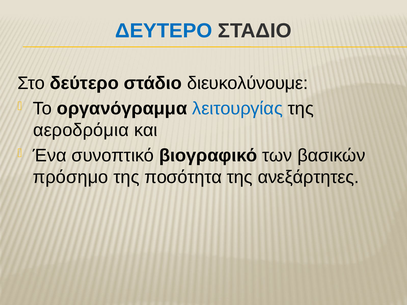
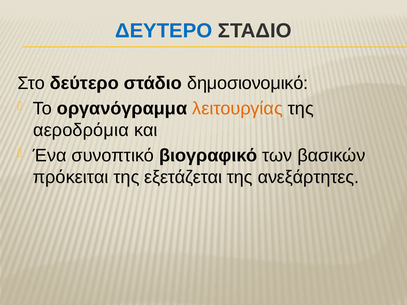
διευκολύνουμε: διευκολύνουμε -> δημοσιονομικό (248, 83)
λειτουργίας colour: blue -> orange (238, 109)
πρόσημο: πρόσημο -> πρόκειται (71, 177)
ποσότητα: ποσότητα -> εξετάζεται (183, 177)
